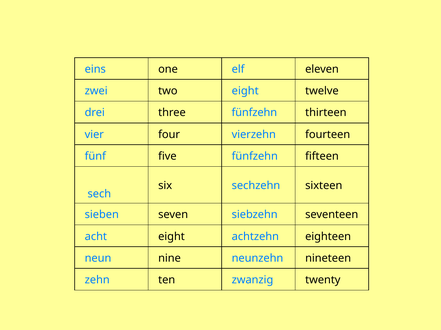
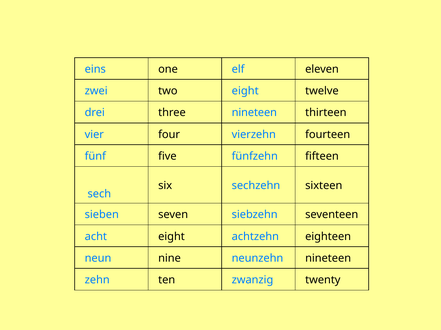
three fünfzehn: fünfzehn -> nineteen (254, 113)
